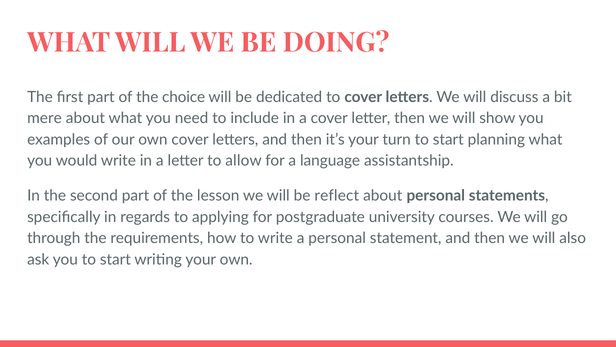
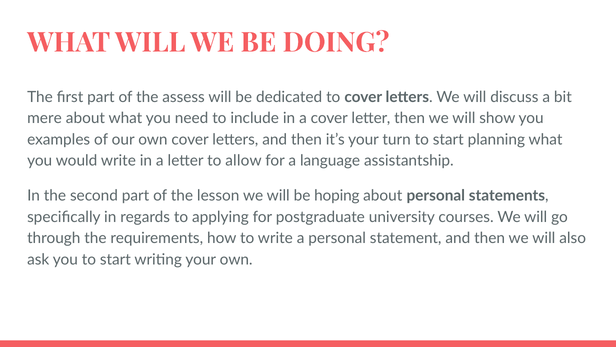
choice: choice -> assess (184, 97)
reflect: reflect -> hoping (337, 196)
